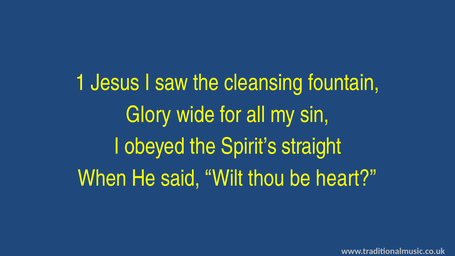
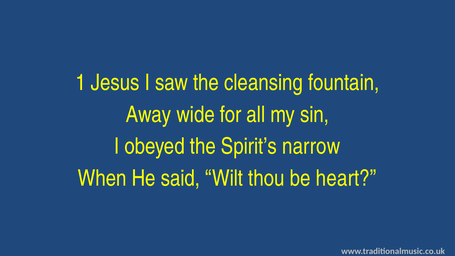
Glory: Glory -> Away (148, 115)
straight: straight -> narrow (311, 146)
